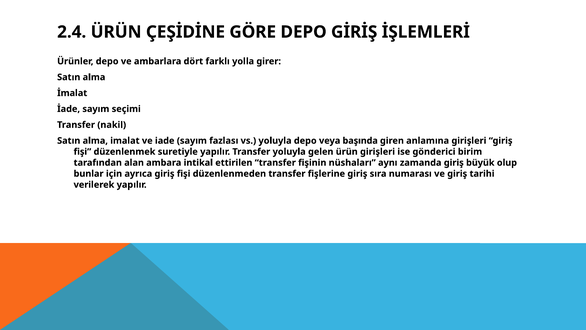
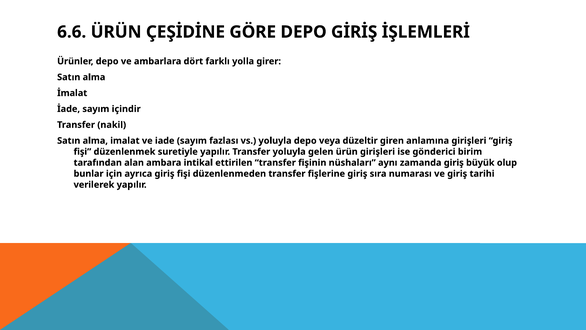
2.4: 2.4 -> 6.6 (72, 32)
seçimi: seçimi -> içindir (126, 109)
başında: başında -> düzeltir (360, 141)
